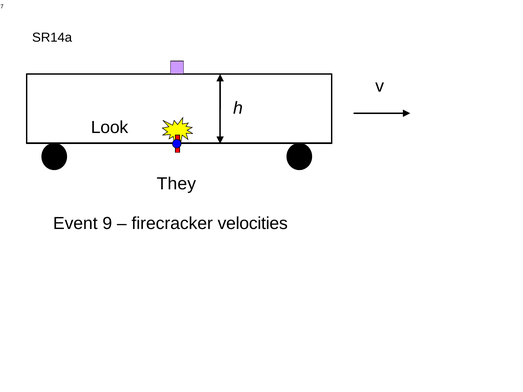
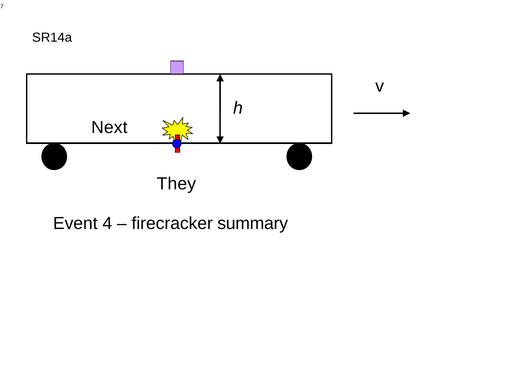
Look: Look -> Next (109, 128)
9: 9 -> 4 (107, 223)
velocities: velocities -> summary (253, 223)
